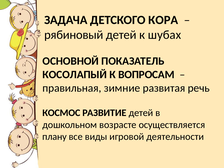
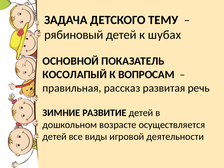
КОРА: КОРА -> ТЕМУ (163, 20)
зимние: зимние -> рассказ (122, 88)
КОСМОС: КОСМОС -> ЗИМНИЕ (61, 113)
плану: плану -> детей (55, 137)
